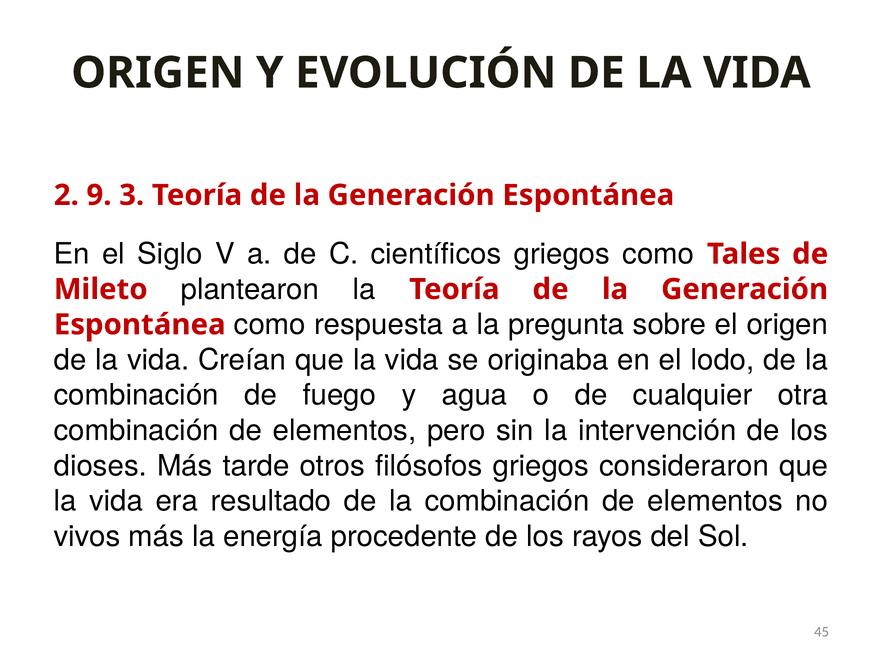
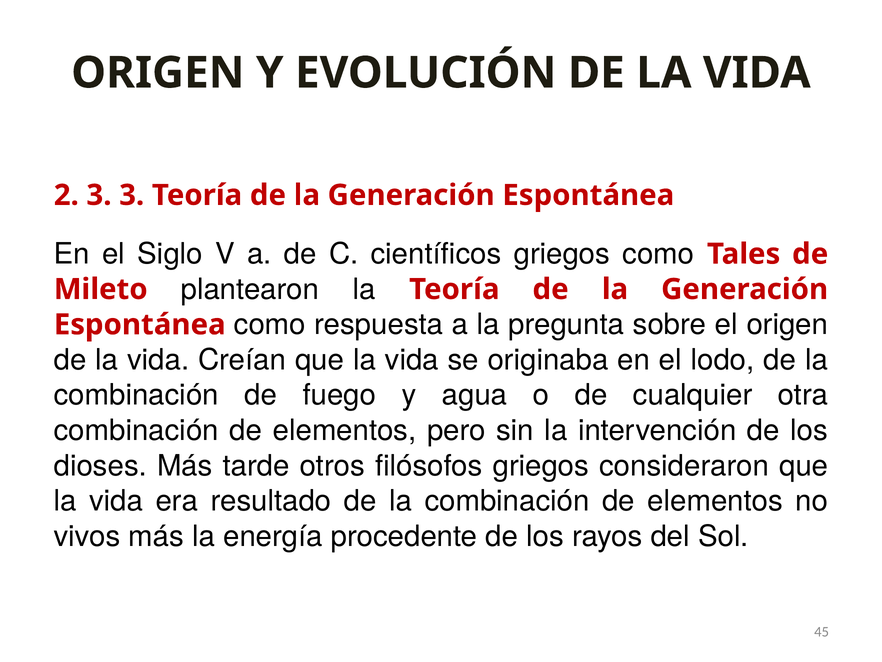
2 9: 9 -> 3 (99, 195)
